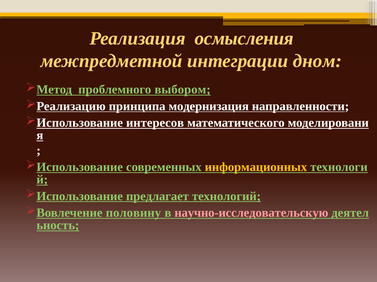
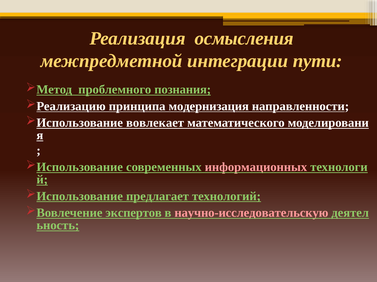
дном: дном -> пути (318, 61)
выбором: выбором -> познания (183, 90)
интересов: интересов -> вовлекает (155, 123)
информационных colour: yellow -> pink (256, 167)
половину: половину -> экспертов (134, 213)
